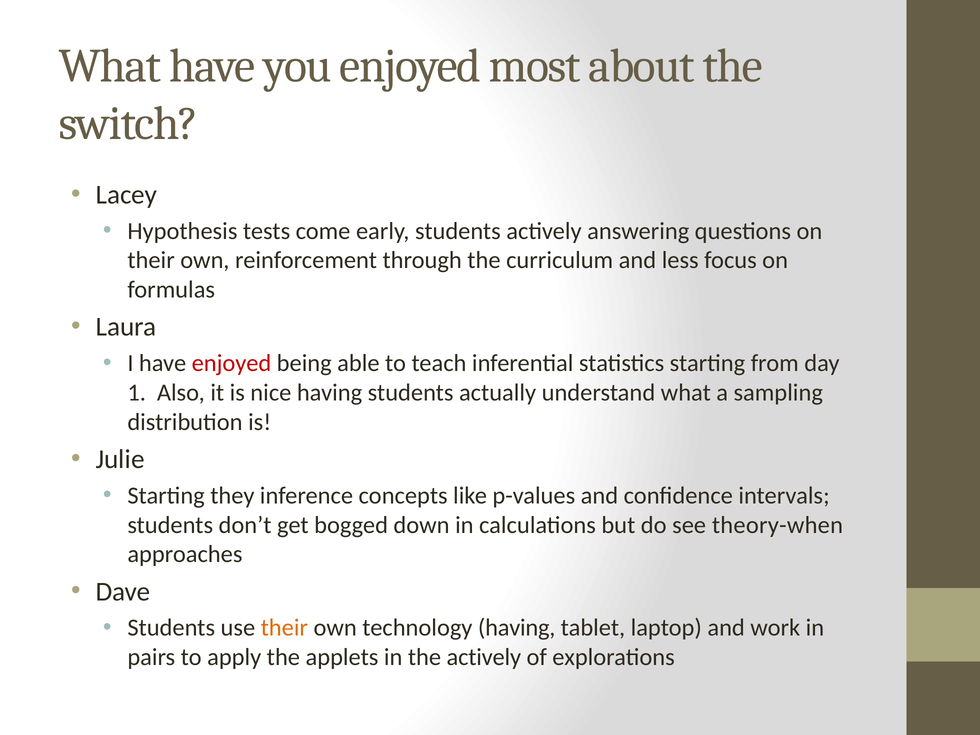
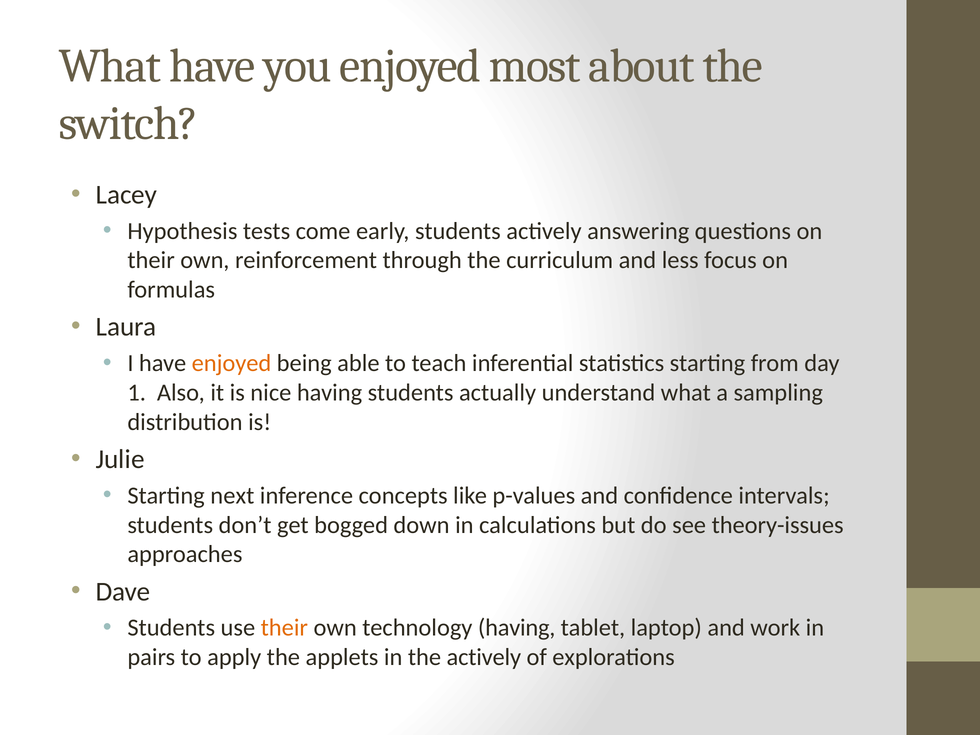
enjoyed colour: red -> orange (232, 363)
they: they -> next (232, 496)
theory-when: theory-when -> theory-issues (778, 525)
